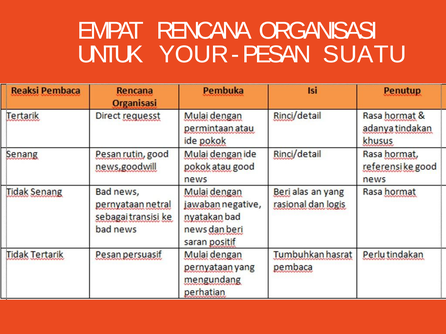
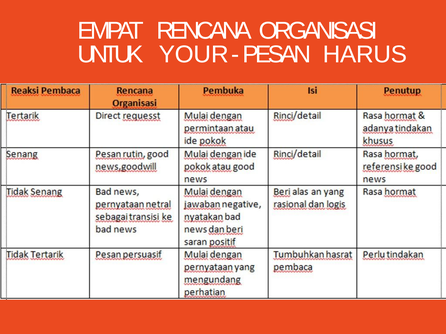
SUATU: SUATU -> HARUS (365, 55)
